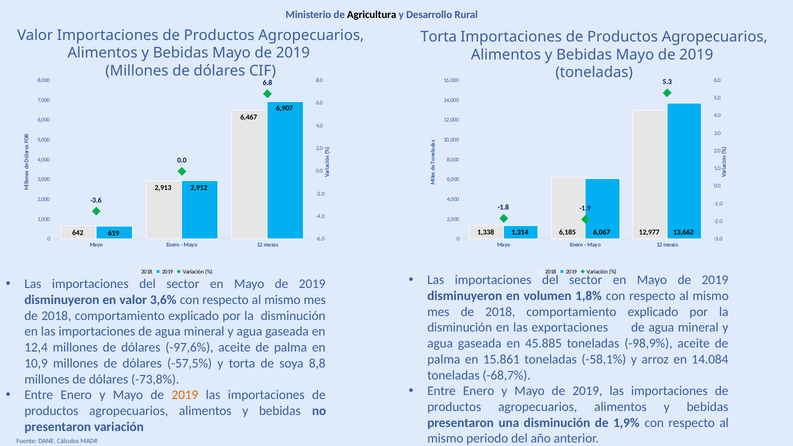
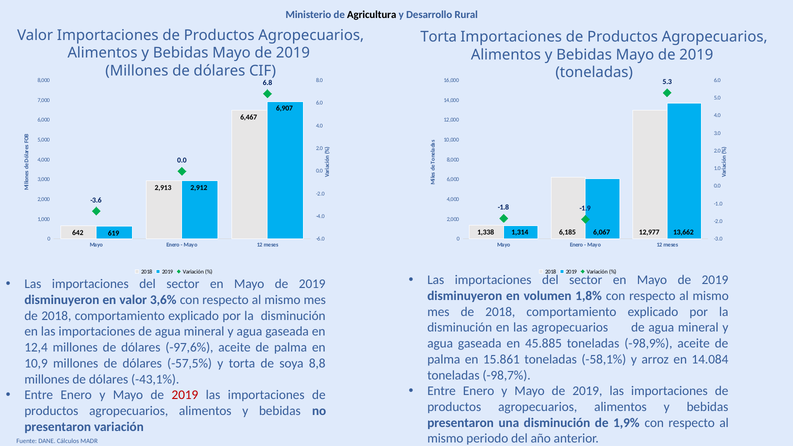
las exportaciones: exportaciones -> agropecuarios (570, 328)
-68,7%: -68,7% -> -98,7% (507, 375)
-73,8%: -73,8% -> -43,1% (155, 379)
2019 colour: orange -> red (185, 395)
